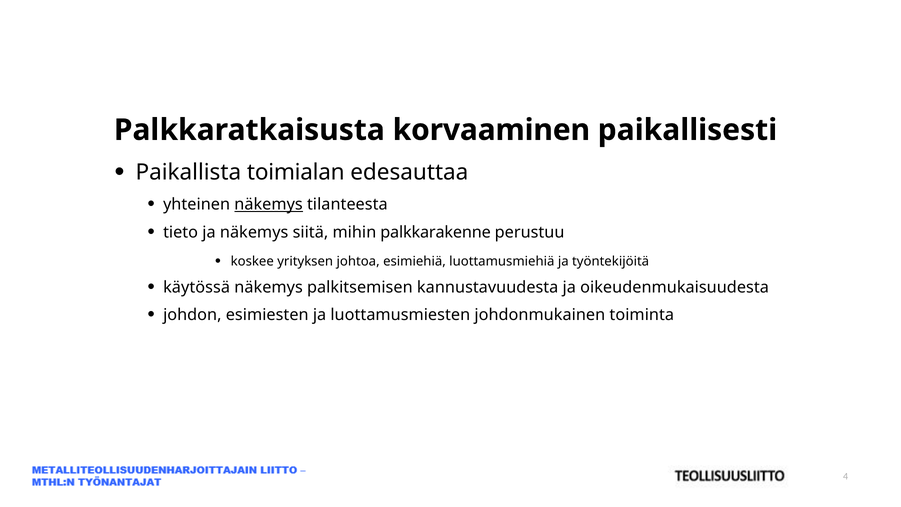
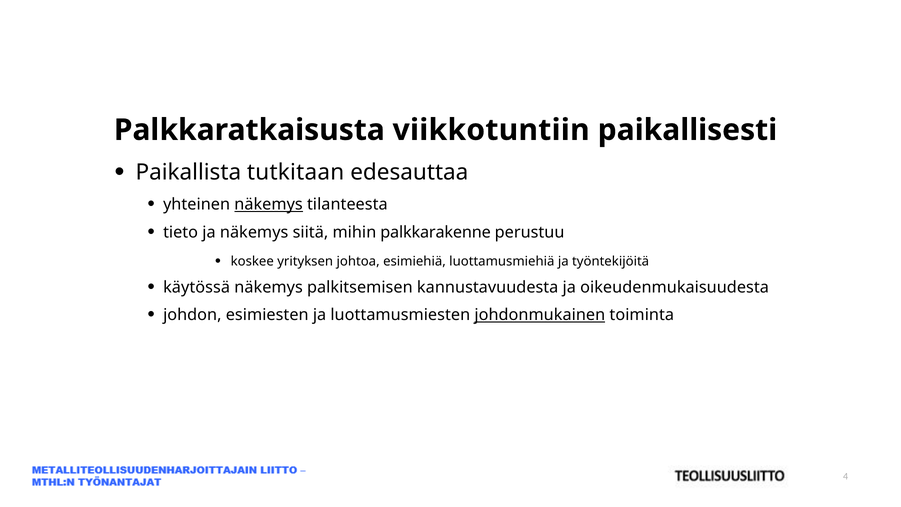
korvaaminen: korvaaminen -> viikkotuntiin (491, 130)
toimialan: toimialan -> tutkitaan (296, 172)
johdonmukainen underline: none -> present (540, 315)
